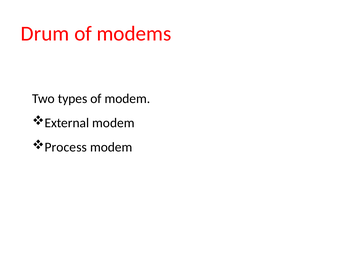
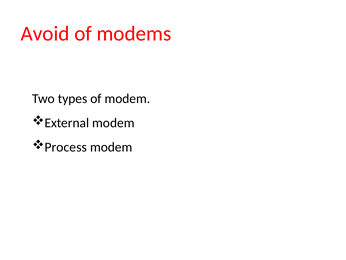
Drum: Drum -> Avoid (45, 33)
